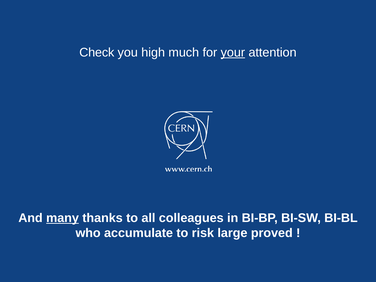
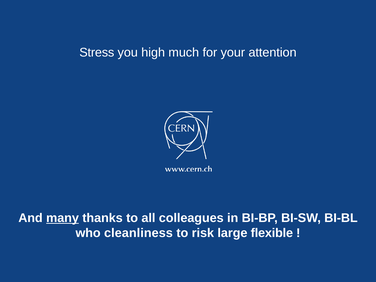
Check: Check -> Stress (97, 53)
your underline: present -> none (233, 53)
accumulate: accumulate -> cleanliness (138, 233)
proved: proved -> flexible (272, 233)
